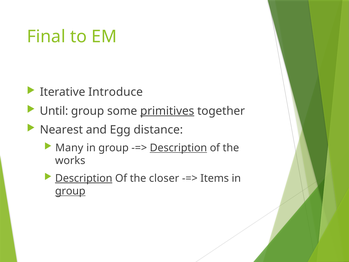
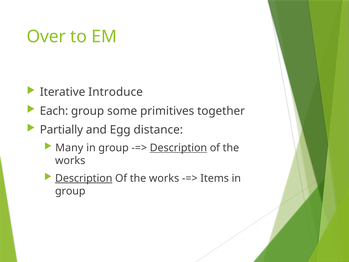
Final: Final -> Over (46, 37)
Until: Until -> Each (54, 111)
primitives underline: present -> none (167, 111)
Nearest: Nearest -> Partially (61, 130)
closer: closer -> works (164, 178)
group underline: present -> none (70, 191)
